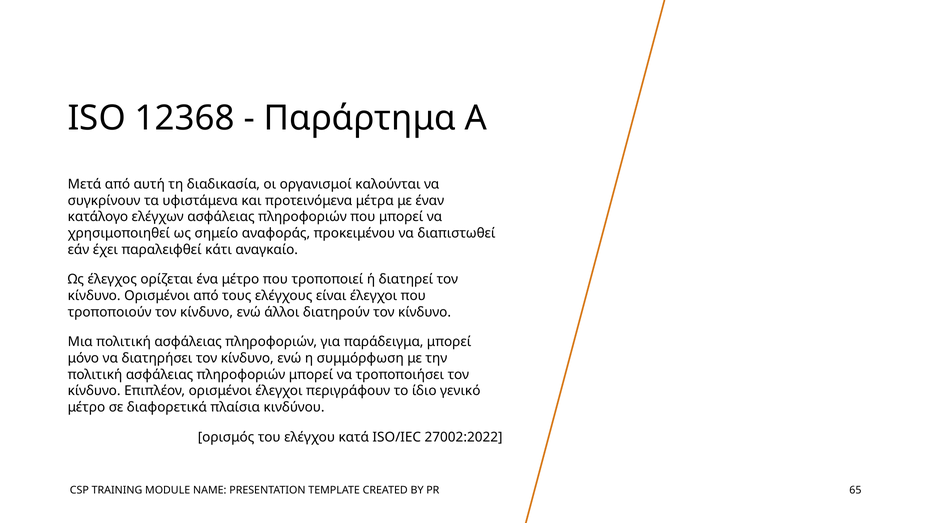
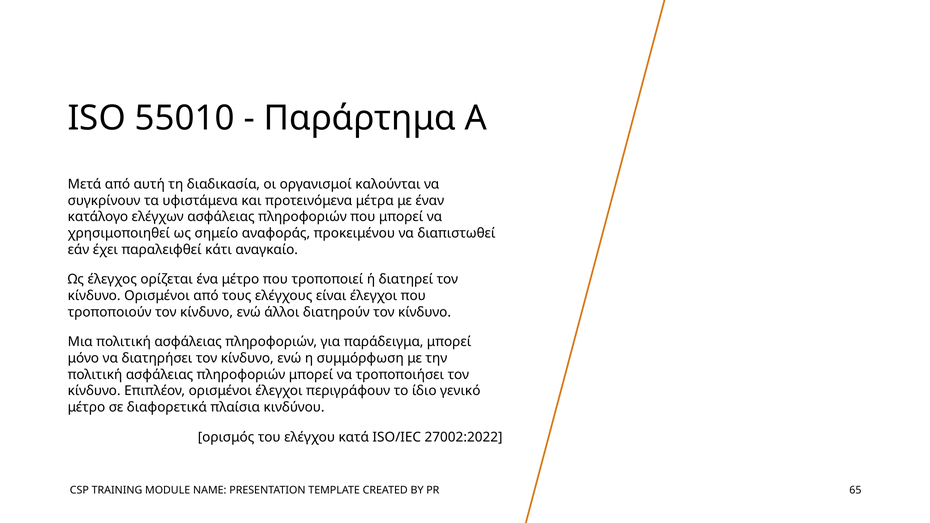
12368: 12368 -> 55010 (185, 118)
